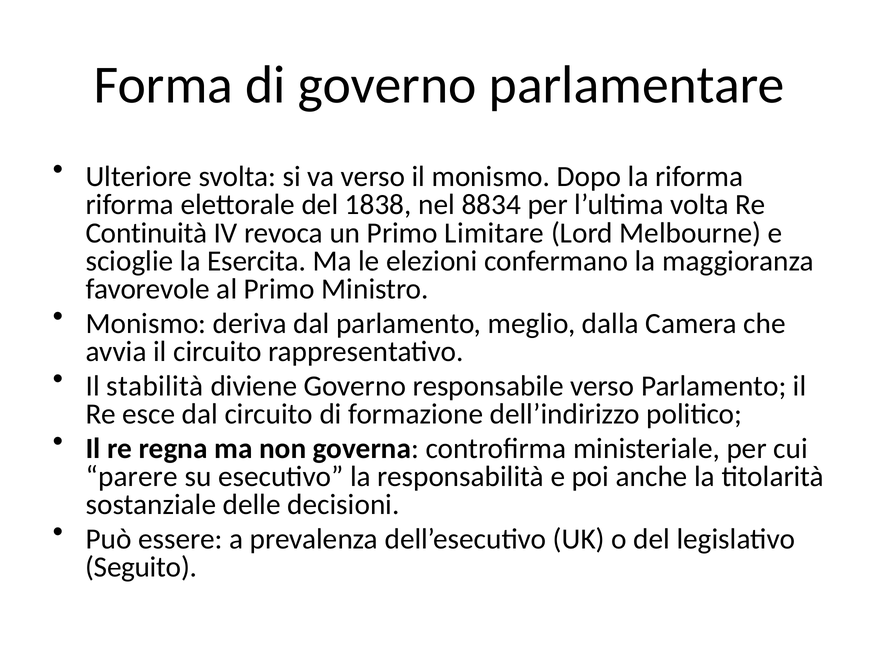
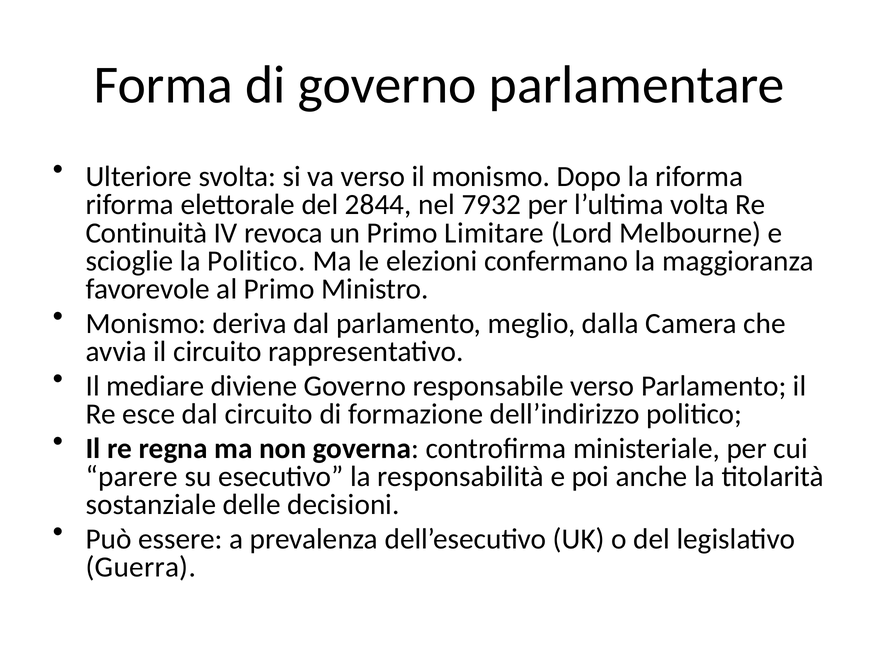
1838: 1838 -> 2844 (378, 205)
8834: 8834 -> 7932 (491, 205)
la Esercita: Esercita -> Politico (256, 261)
stabilità: stabilità -> mediare (155, 386)
Seguito: Seguito -> Guerra (141, 567)
